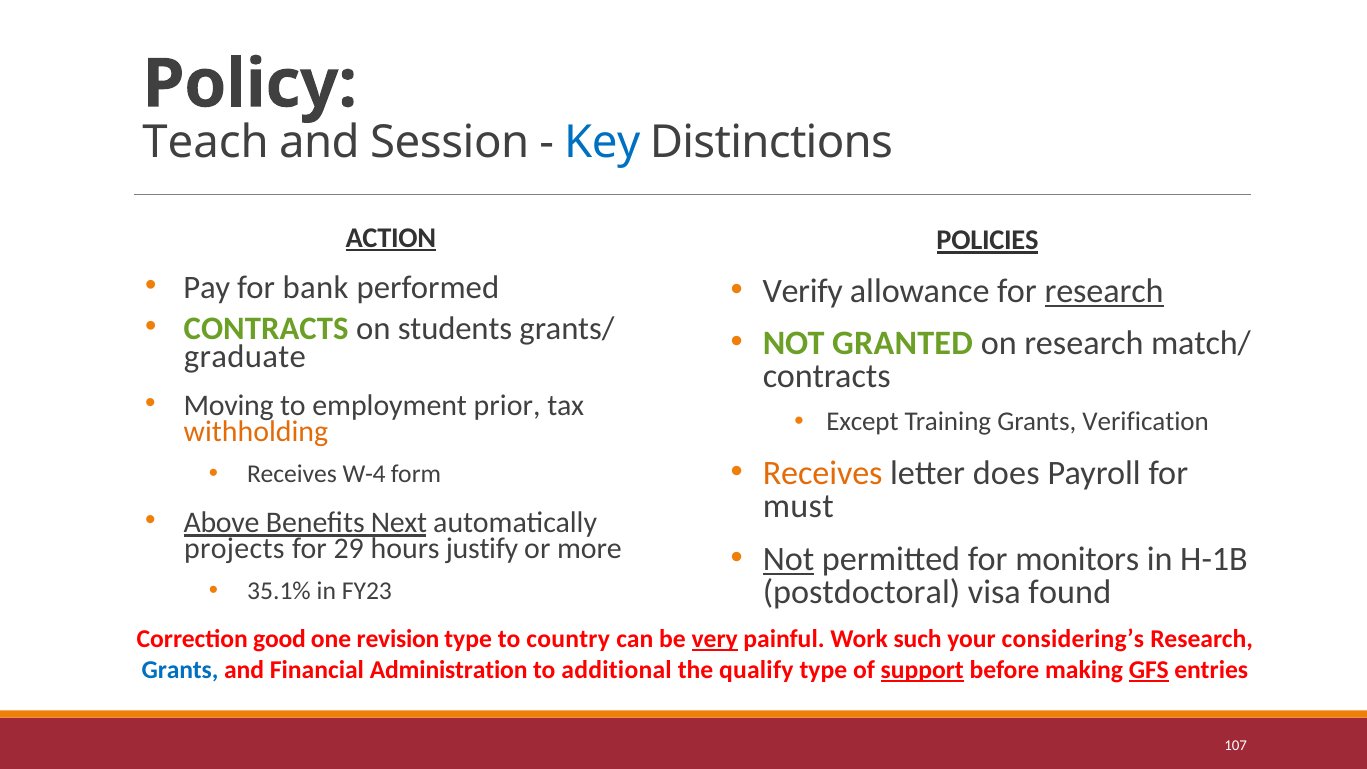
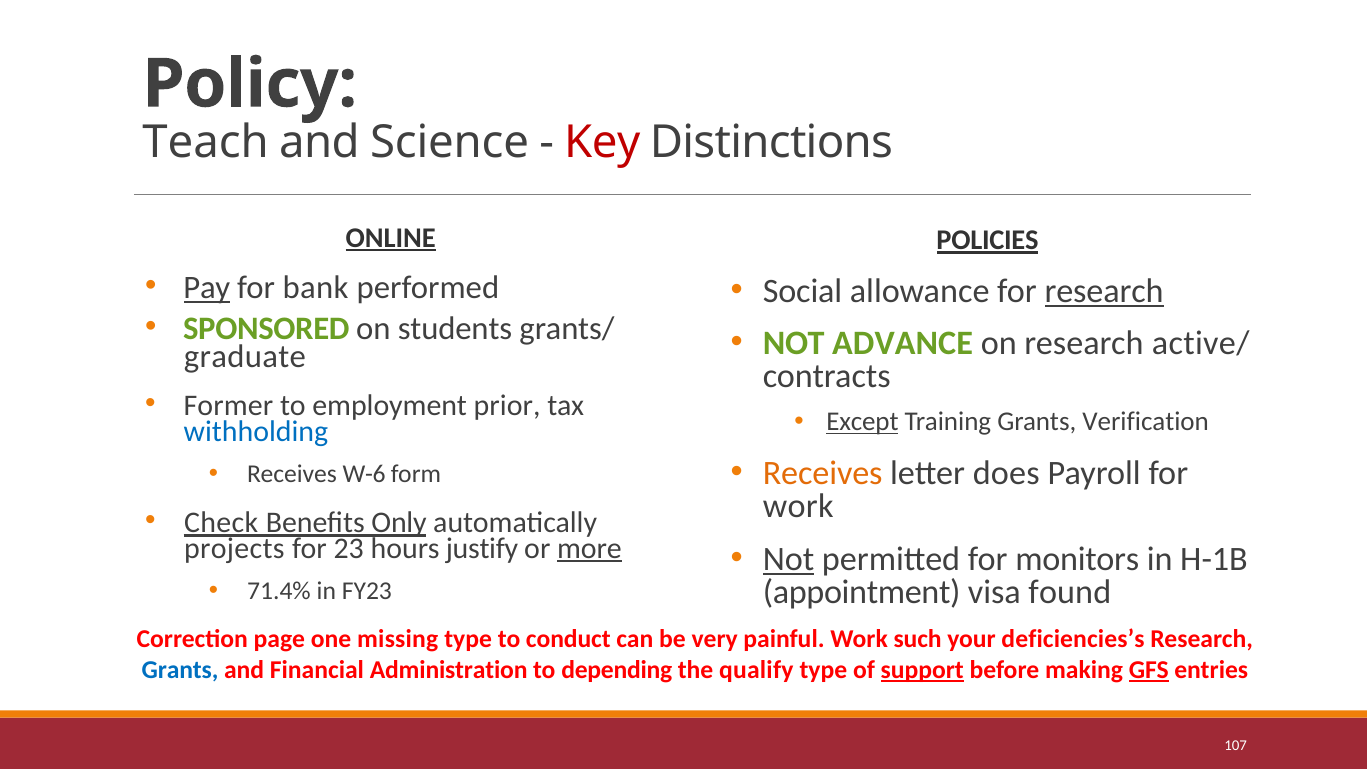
Session: Session -> Science (450, 143)
Key colour: blue -> red (602, 143)
ACTION: ACTION -> ONLINE (391, 238)
Pay underline: none -> present (207, 287)
Verify: Verify -> Social (803, 291)
CONTRACTS: CONTRACTS -> SPONSORED (266, 328)
GRANTED: GRANTED -> ADVANCE (903, 343)
match/: match/ -> active/ (1201, 343)
Moving: Moving -> Former (228, 405)
Except underline: none -> present (862, 422)
withholding colour: orange -> blue (256, 431)
W-4: W-4 -> W-6 (364, 474)
must: must -> work (798, 506)
Above: Above -> Check (221, 522)
Next: Next -> Only (399, 522)
29: 29 -> 23 (349, 548)
more underline: none -> present (589, 548)
35.1%: 35.1% -> 71.4% (279, 591)
postdoctoral: postdoctoral -> appointment (862, 592)
good: good -> page (279, 639)
revision: revision -> missing (398, 639)
country: country -> conduct (568, 639)
very underline: present -> none (715, 639)
considering’s: considering’s -> deficiencies’s (1073, 639)
additional: additional -> depending (617, 670)
